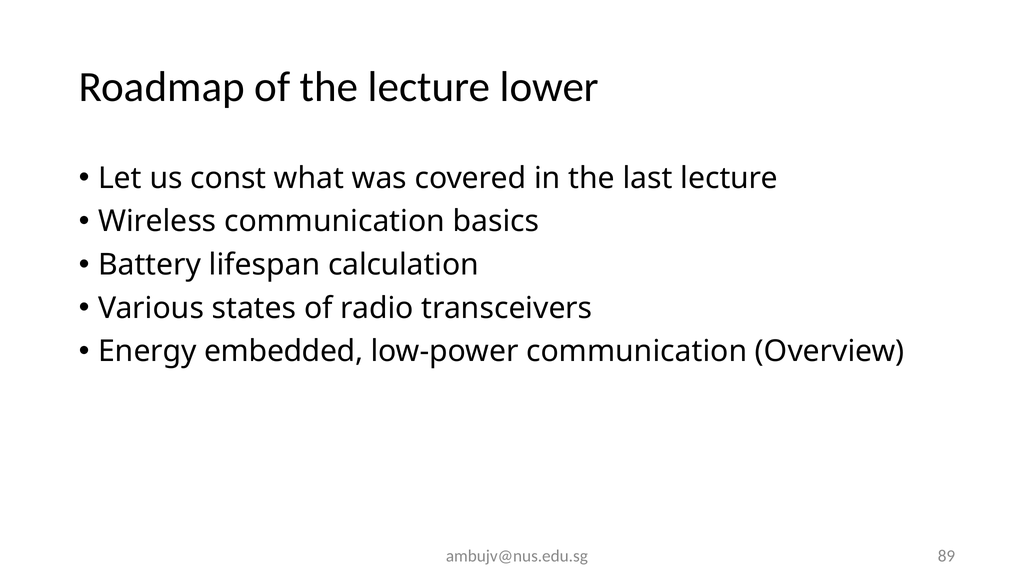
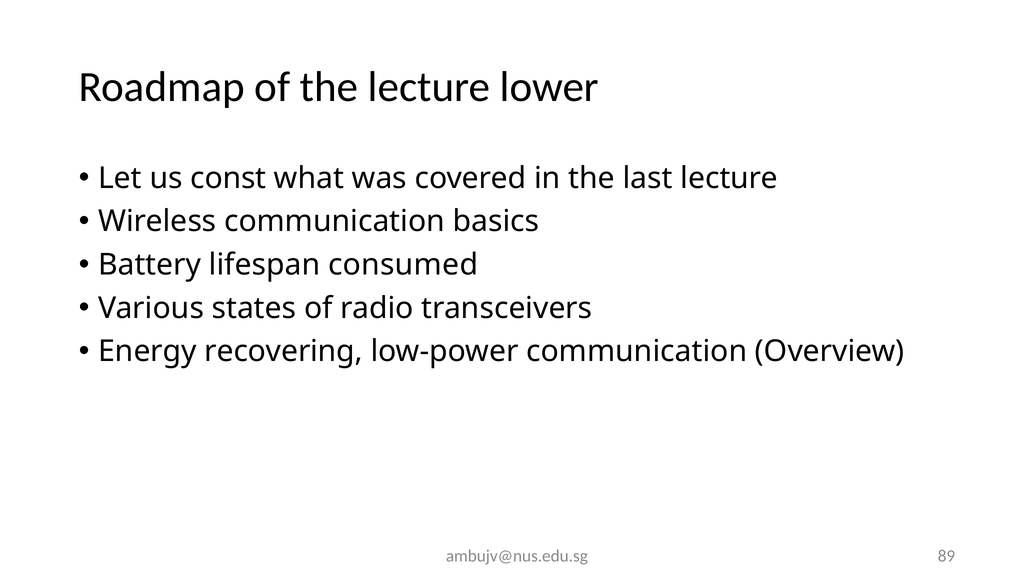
calculation: calculation -> consumed (403, 265)
embedded: embedded -> recovering (284, 351)
